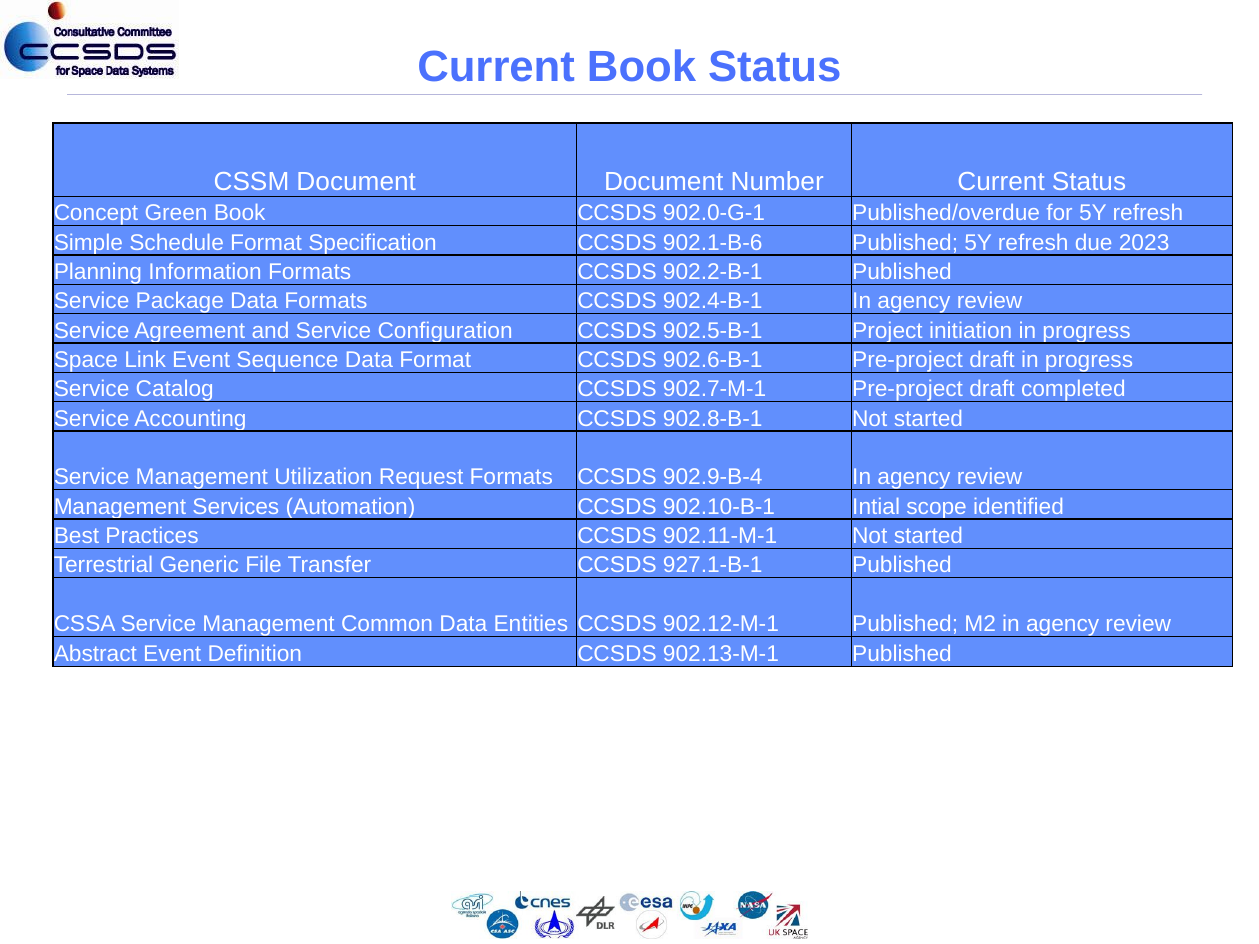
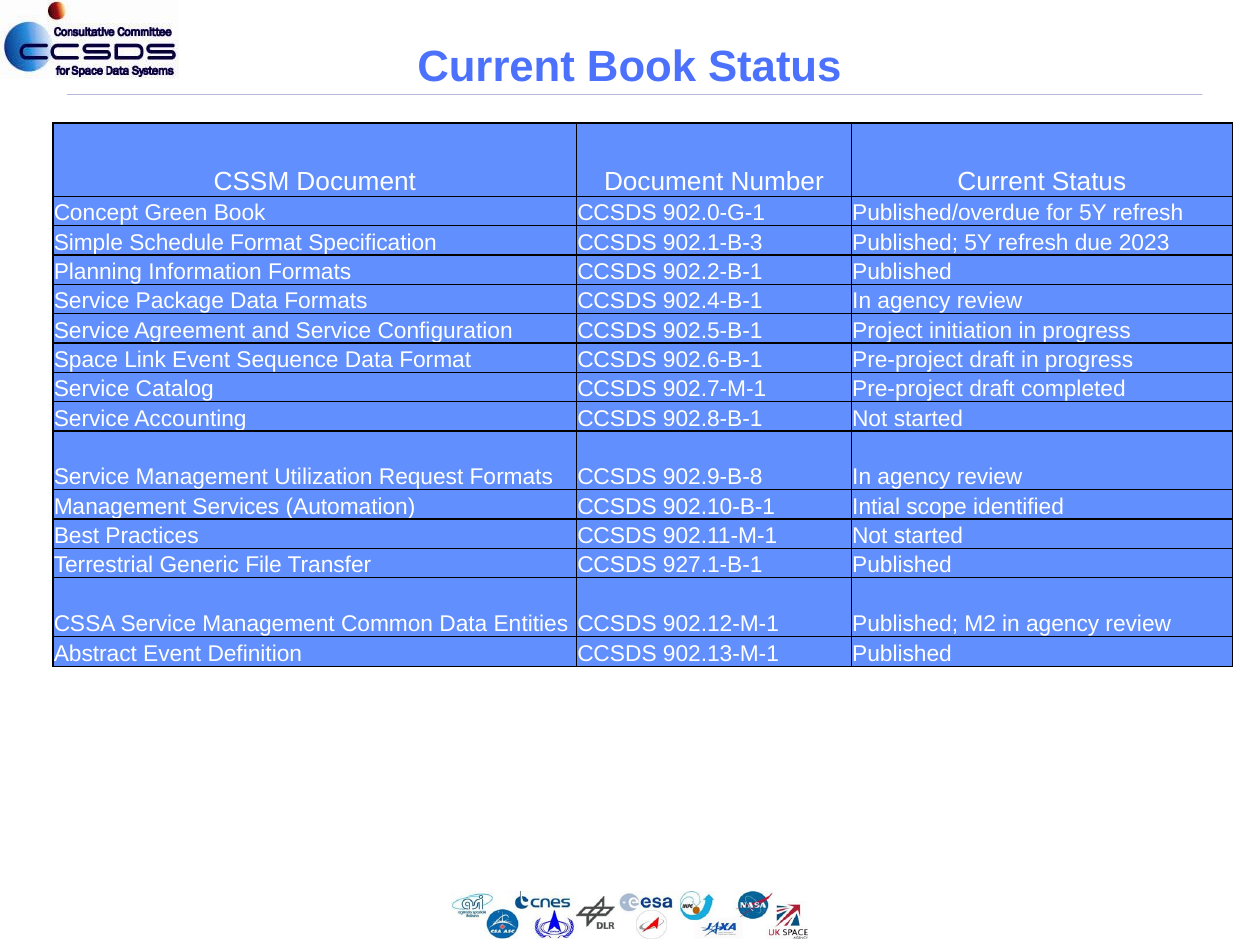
902.1-B-6: 902.1-B-6 -> 902.1-B-3 (713, 243)
902.9-B-4: 902.9-B-4 -> 902.9-B-8 (713, 477)
